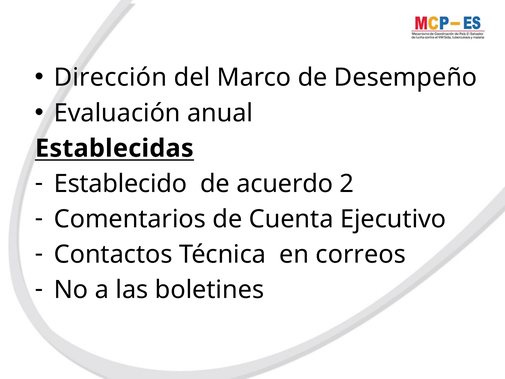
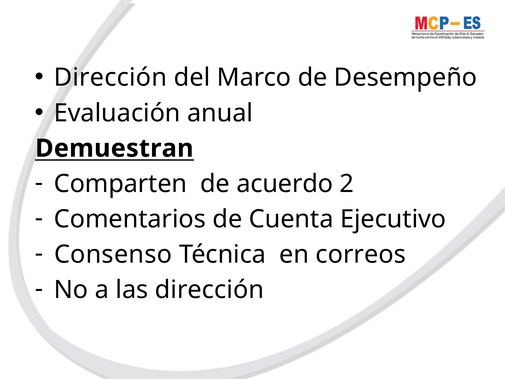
Establecidas: Establecidas -> Demuestran (114, 148)
Establecido: Establecido -> Comparten (120, 184)
Contactos: Contactos -> Consenso (113, 254)
las boletines: boletines -> dirección (209, 290)
